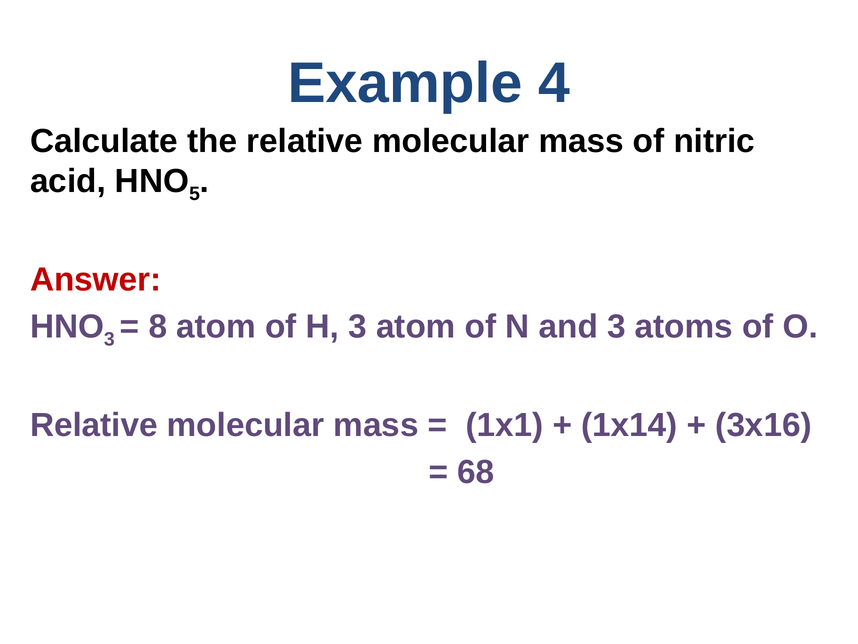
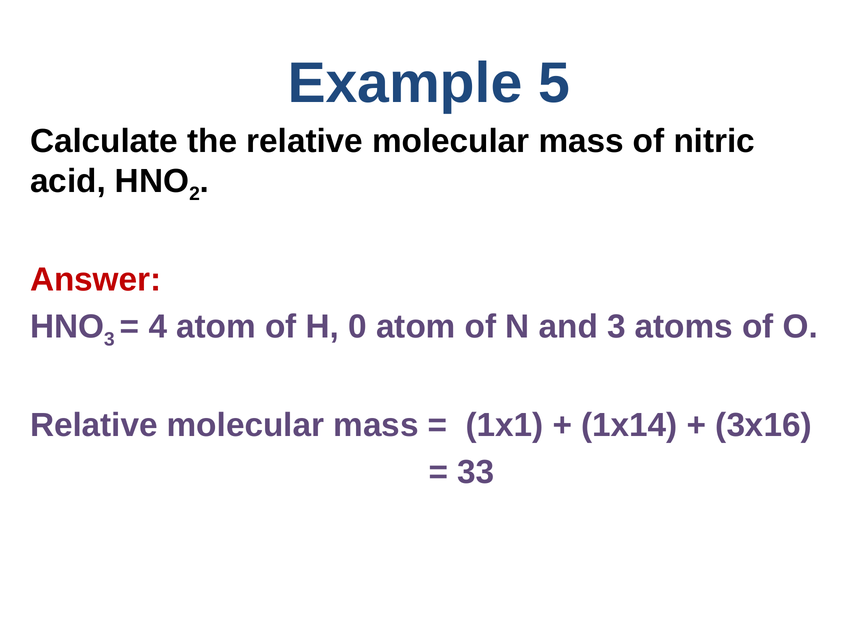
4: 4 -> 5 (554, 83)
5: 5 -> 2 (195, 194)
8: 8 -> 4 (158, 326)
H 3: 3 -> 0 (358, 326)
68: 68 -> 33 (476, 472)
